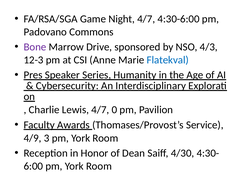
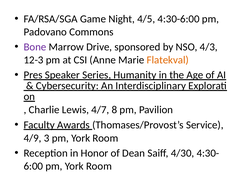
Night 4/7: 4/7 -> 4/5 (146, 19)
Flatekval colour: blue -> orange (168, 60)
0: 0 -> 8 (114, 110)
